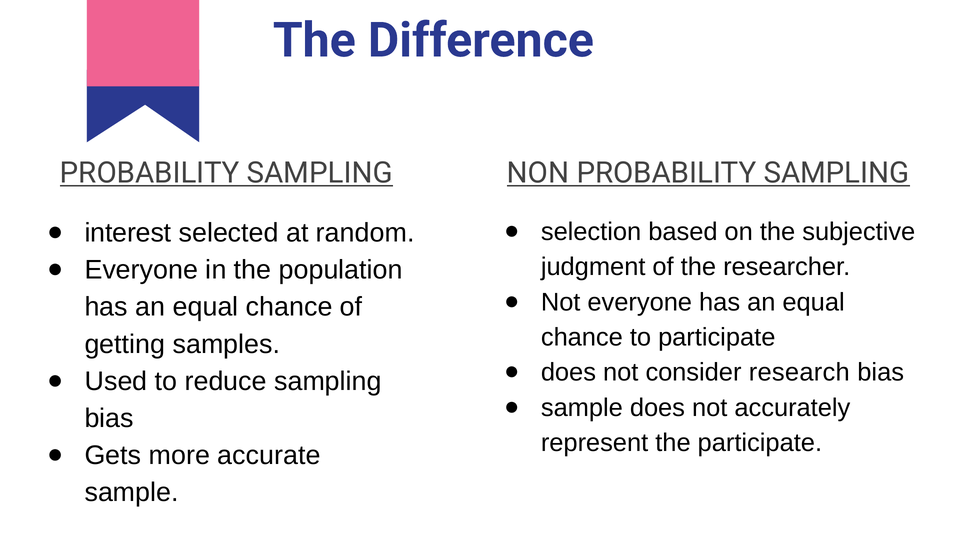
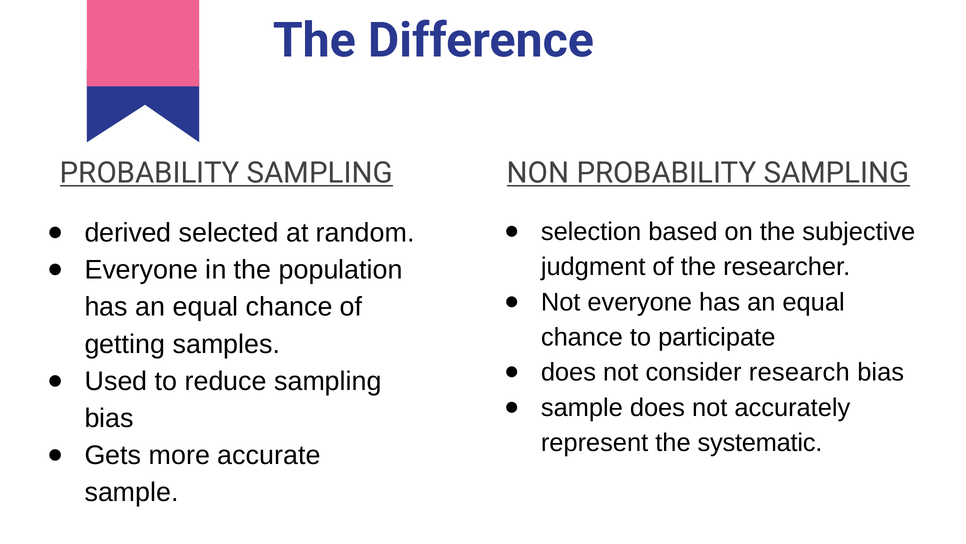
interest: interest -> derived (128, 233)
the participate: participate -> systematic (760, 442)
